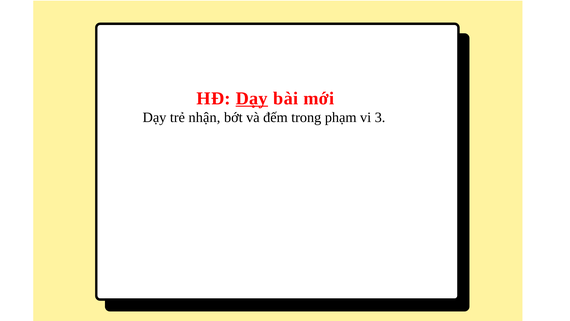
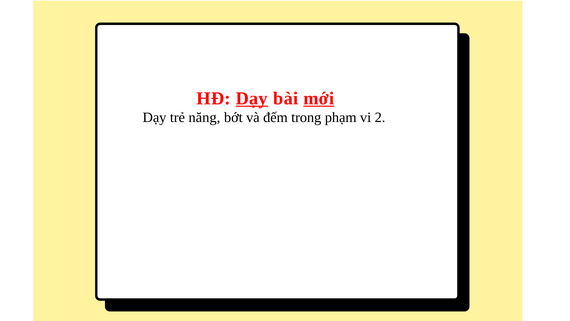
mới underline: none -> present (319, 98)
nhận: nhận -> năng (204, 117)
3: 3 -> 2 (380, 117)
